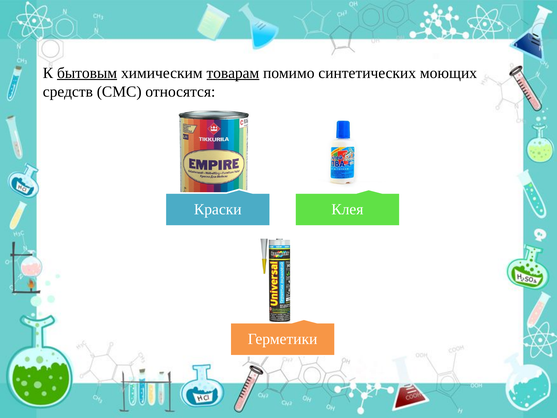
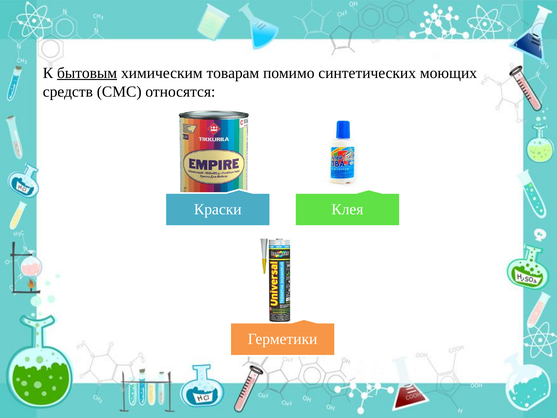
товарам underline: present -> none (233, 73)
